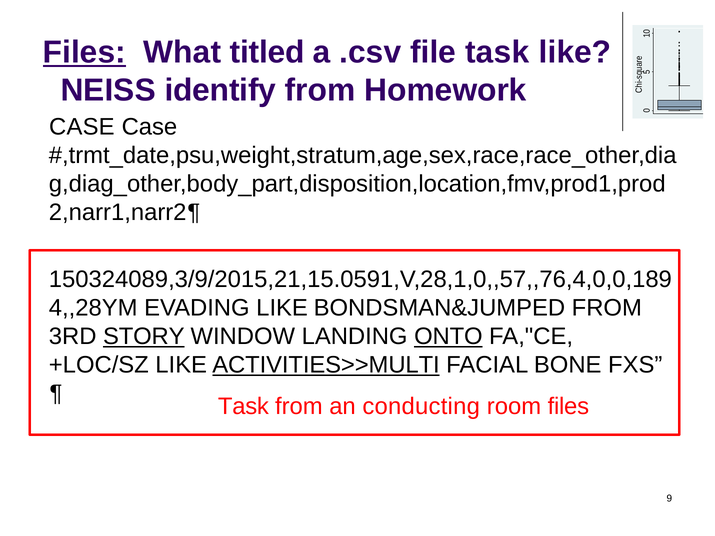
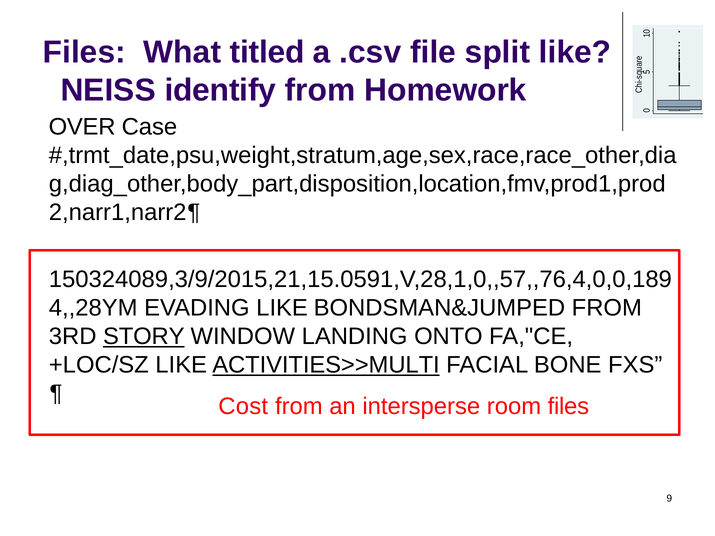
Files underline: present -> none (84, 52)
file task: task -> split (498, 52)
CASE: CASE -> OVER (82, 127)
ONTO underline: present -> none (448, 337)
Task: Task -> Cost (243, 407)
conducting: conducting -> intersperse (421, 407)
